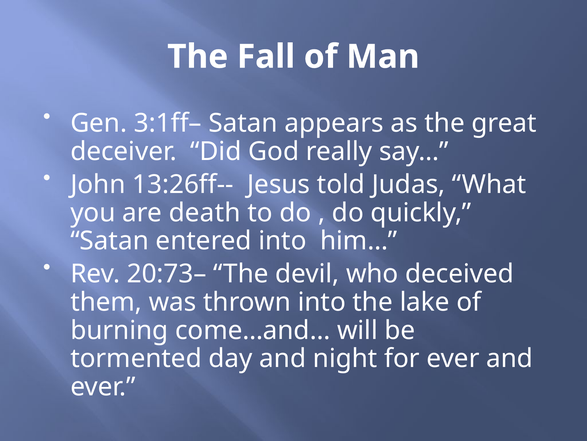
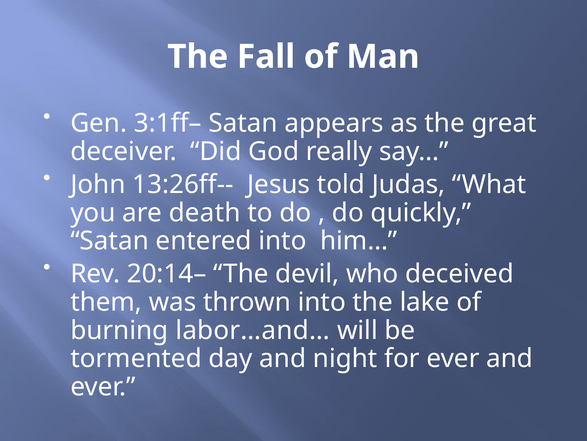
20:73–: 20:73– -> 20:14– (167, 273)
come…and…: come…and… -> labor…and… (253, 330)
